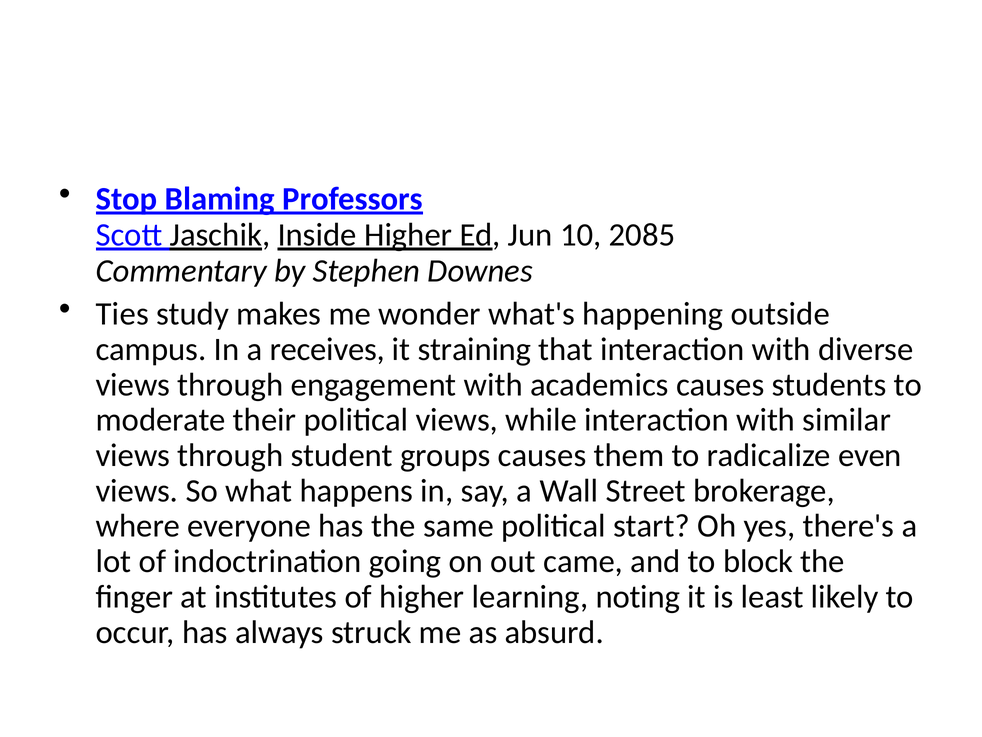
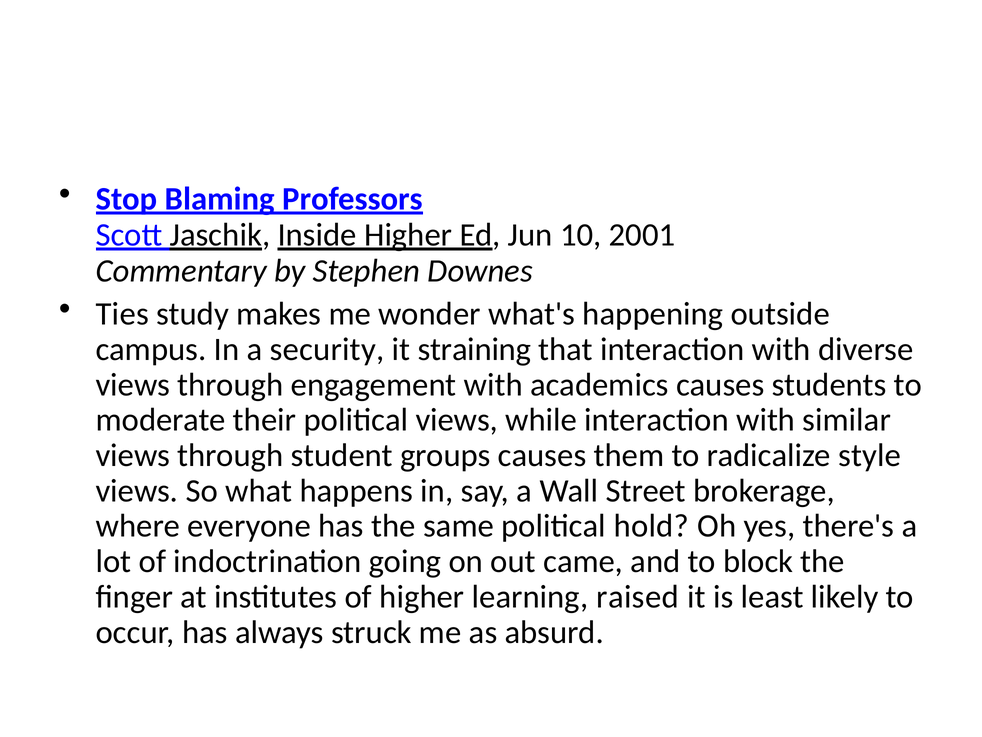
2085: 2085 -> 2001 (642, 235)
receives: receives -> security (327, 349)
even: even -> style (870, 455)
start: start -> hold (651, 526)
noting: noting -> raised (638, 596)
